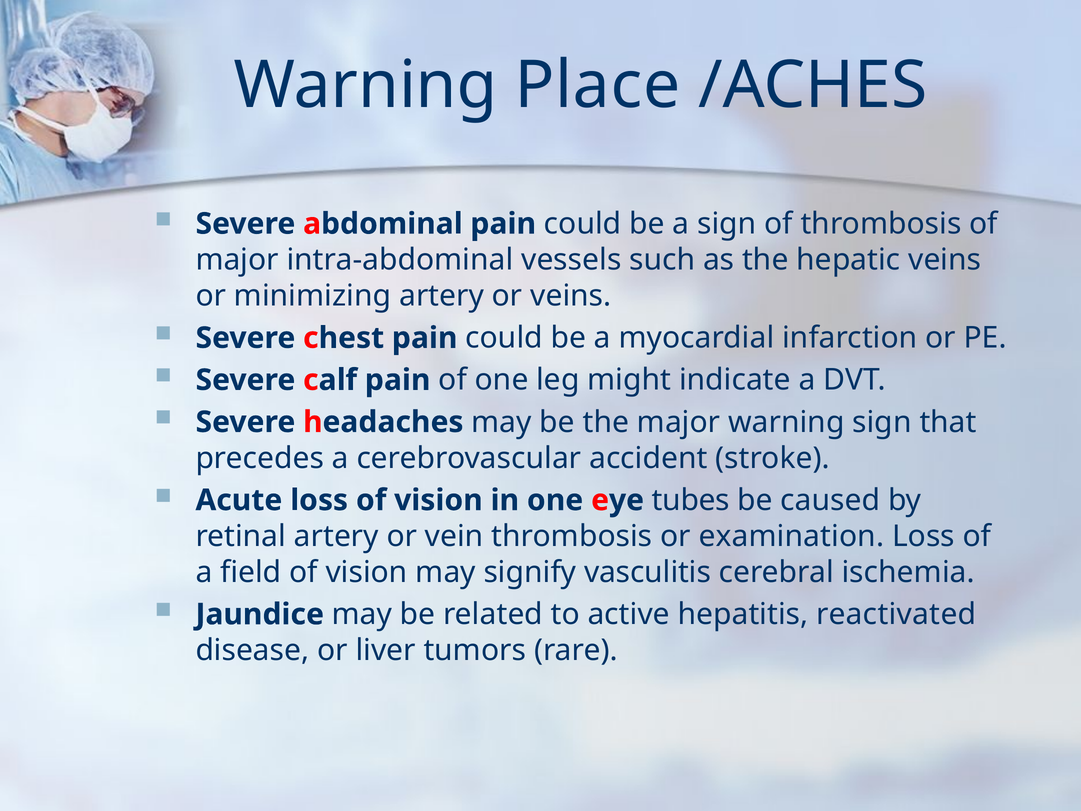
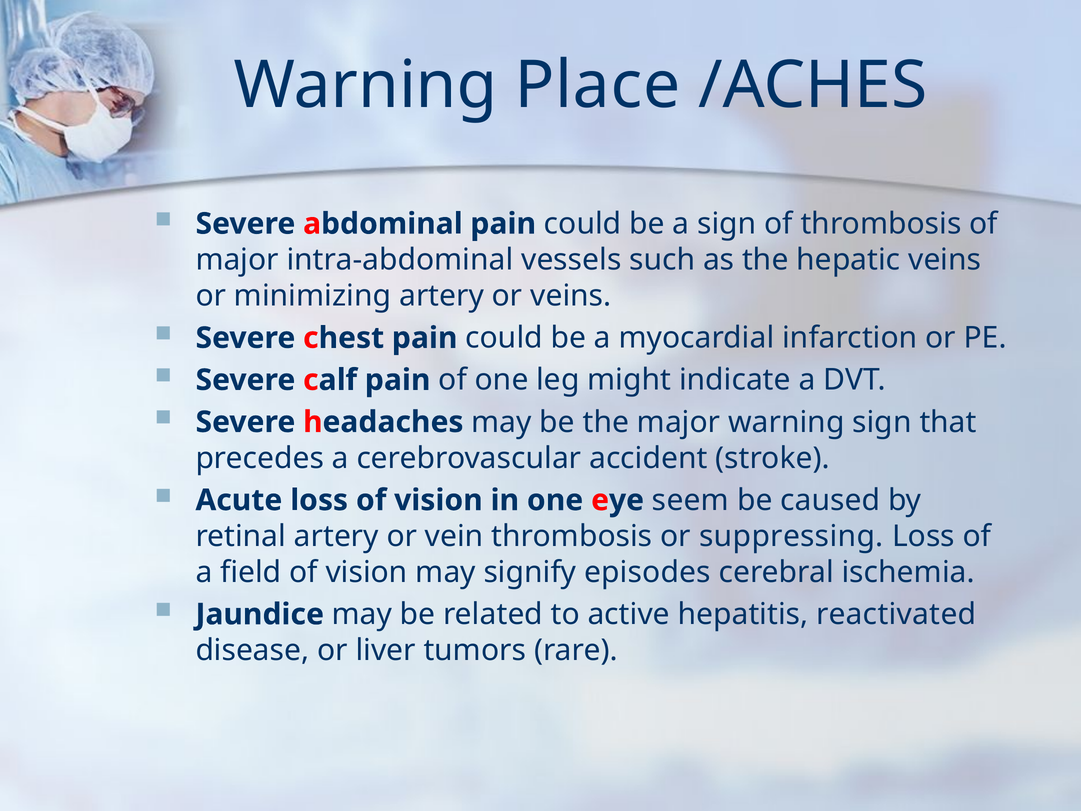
tubes: tubes -> seem (690, 500)
examination: examination -> suppressing (791, 536)
vasculitis: vasculitis -> episodes (647, 572)
